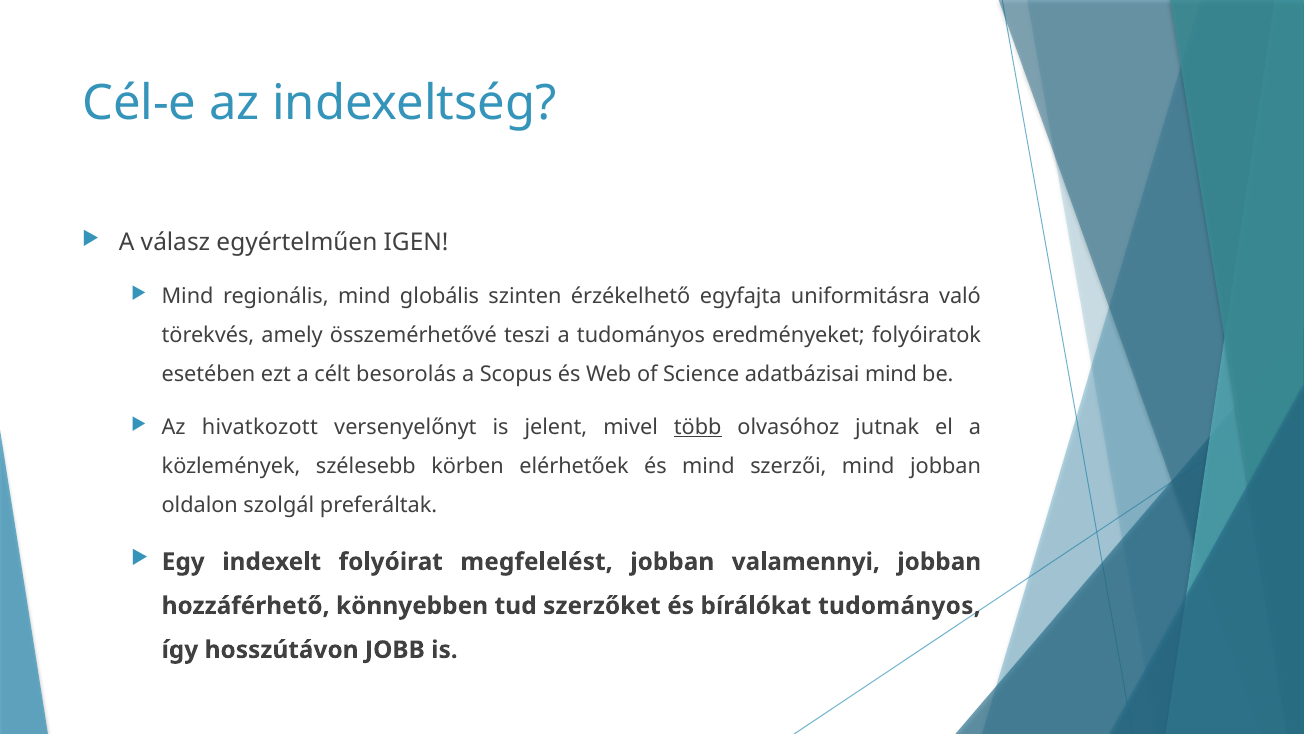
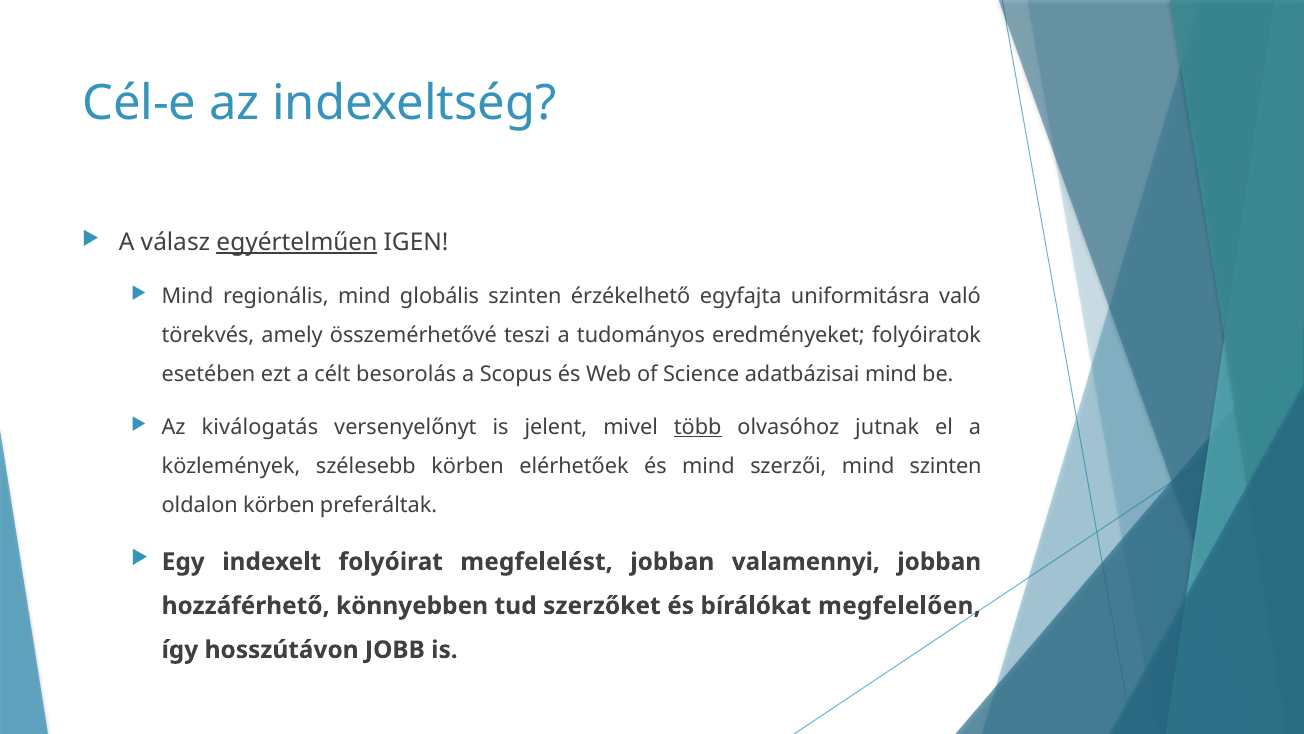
egyértelműen underline: none -> present (297, 242)
hivatkozott: hivatkozott -> kiválogatás (260, 427)
mind jobban: jobban -> szinten (946, 466)
oldalon szolgál: szolgál -> körben (279, 505)
bírálókat tudományos: tudományos -> megfelelően (899, 605)
